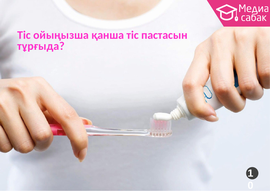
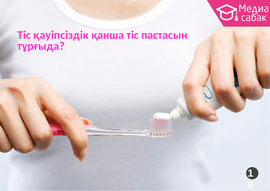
ойыңызша: ойыңызша -> қауіпсіздік (61, 35)
